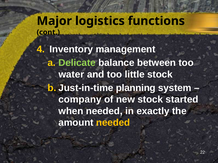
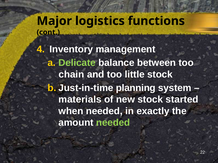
water: water -> chain (71, 75)
company: company -> materials (80, 100)
needed colour: yellow -> light green (113, 123)
